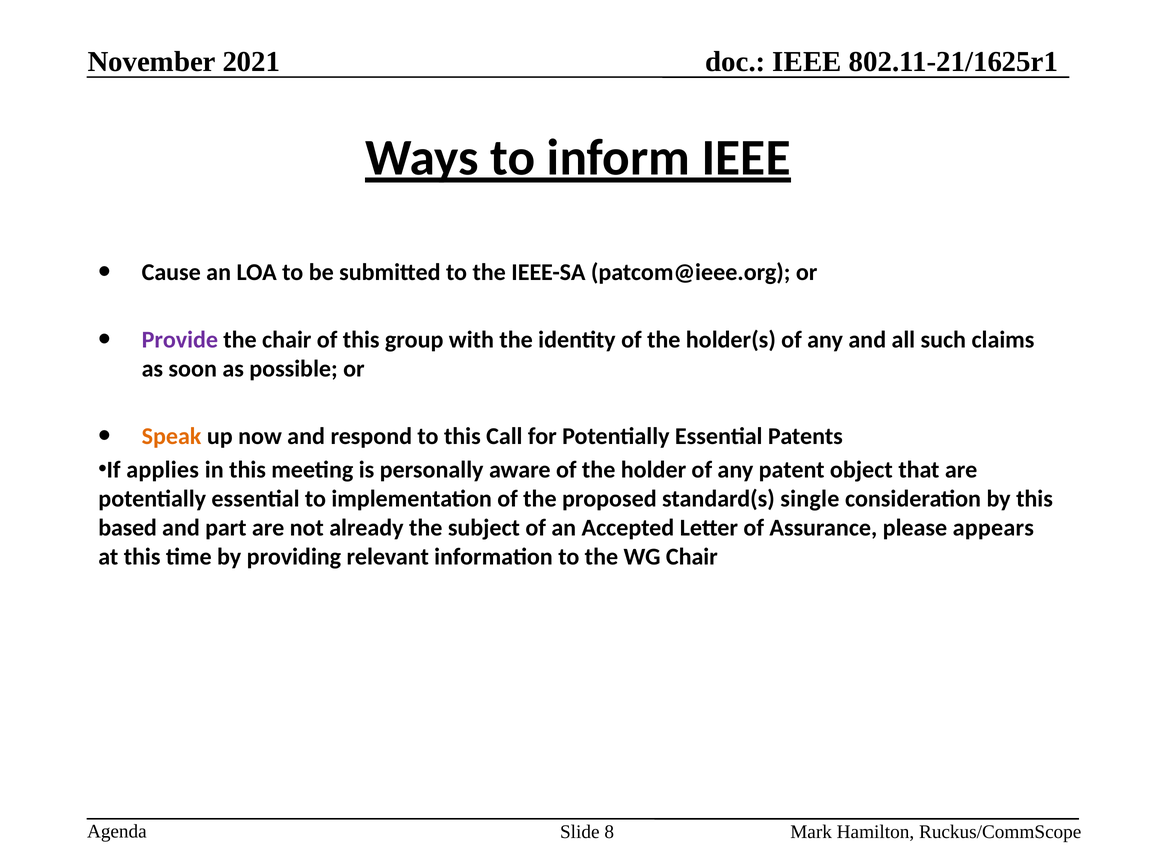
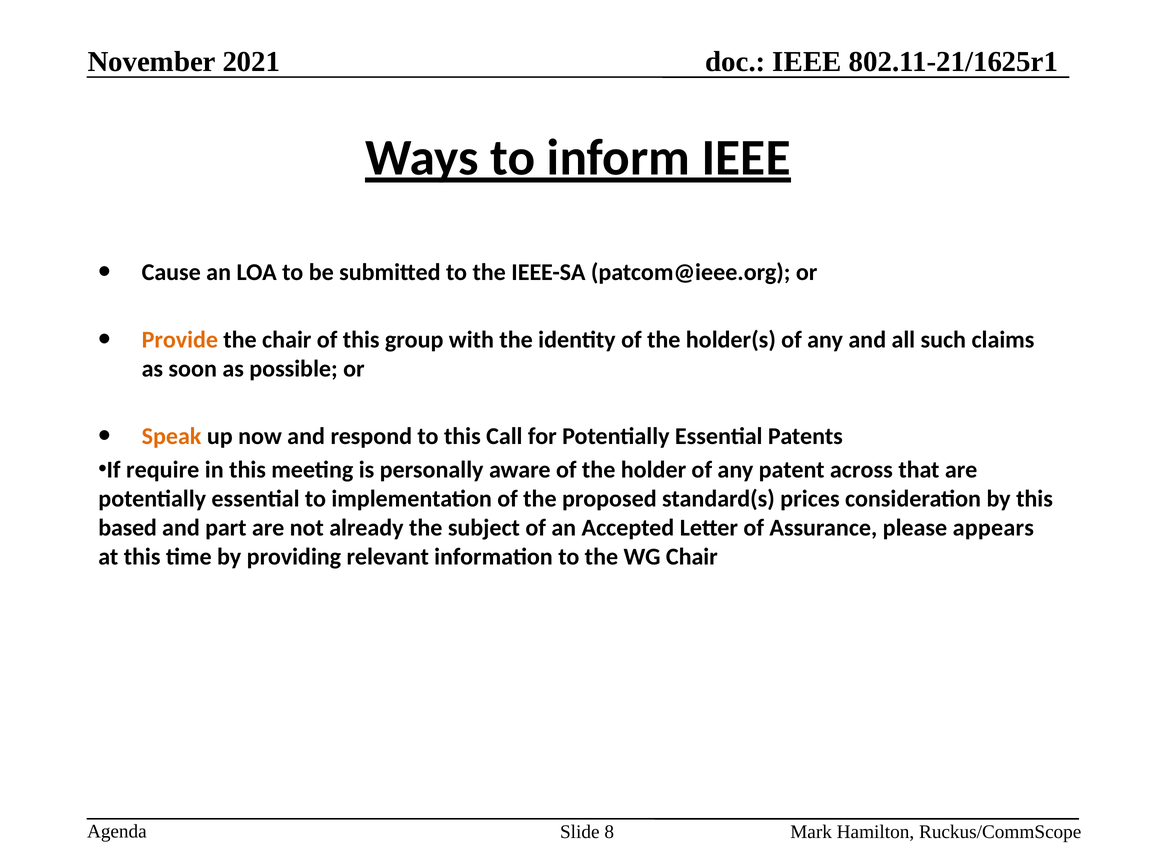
Provide colour: purple -> orange (180, 340)
applies: applies -> require (163, 470)
object: object -> across (861, 470)
single: single -> prices (810, 499)
